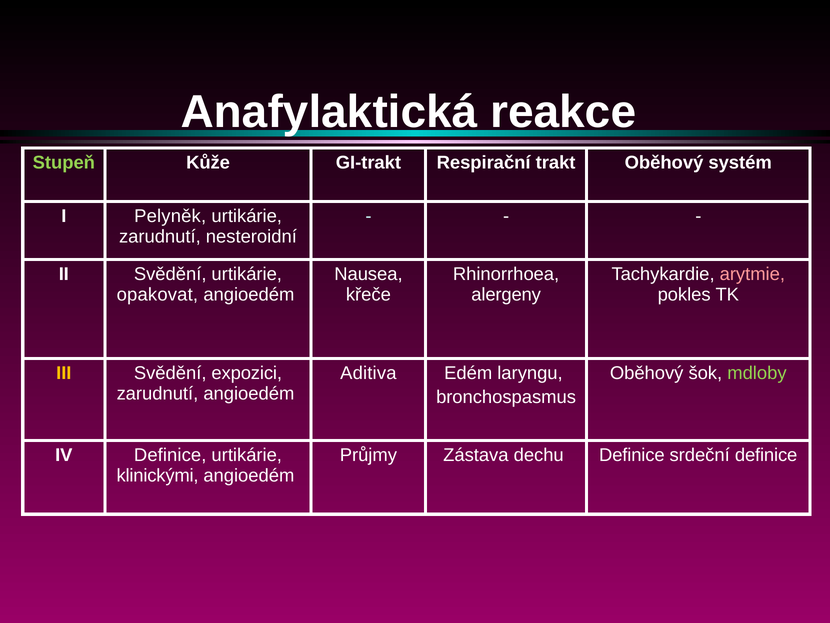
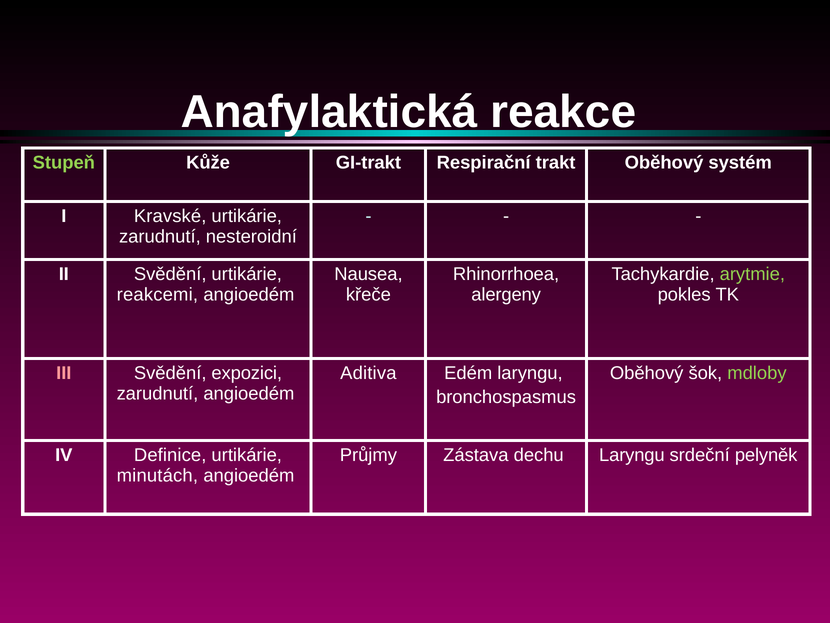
Pelyněk: Pelyněk -> Kravské (170, 216)
arytmie colour: pink -> light green (752, 274)
opakovat: opakovat -> reakcemi (157, 294)
III colour: yellow -> pink (64, 373)
dechu Definice: Definice -> Laryngu (632, 455)
srdeční definice: definice -> pelyněk (766, 455)
klinickými: klinickými -> minutách (157, 475)
